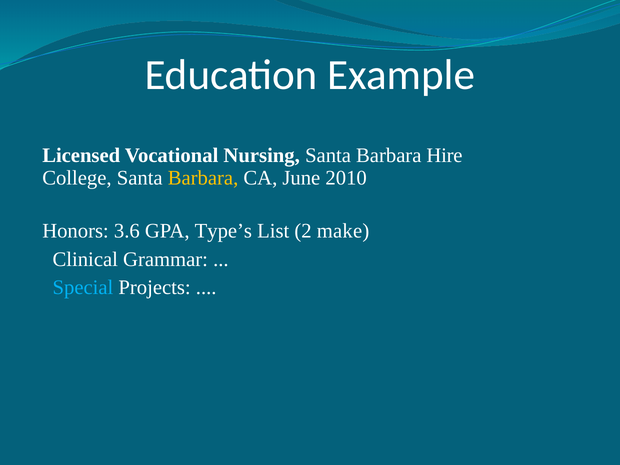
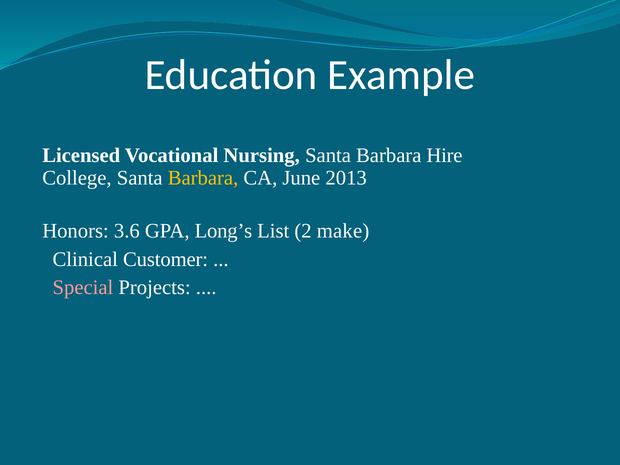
2010: 2010 -> 2013 (346, 178)
Type’s: Type’s -> Long’s (223, 231)
Grammar: Grammar -> Customer (166, 259)
Special colour: light blue -> pink (83, 288)
